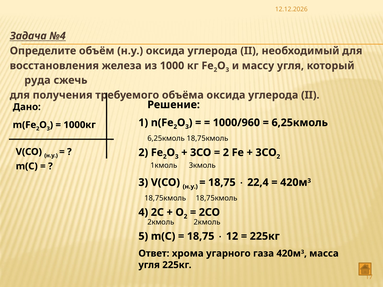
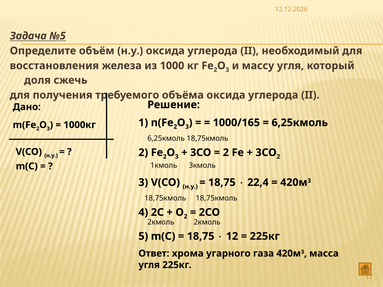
№4: №4 -> №5 (58, 36)
руда: руда -> доля (37, 80)
1000/960: 1000/960 -> 1000/165 (236, 123)
